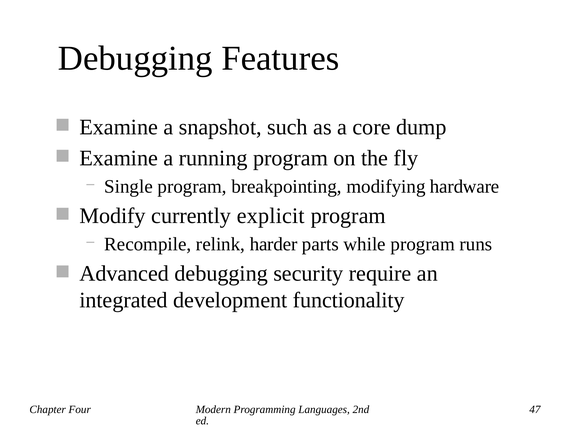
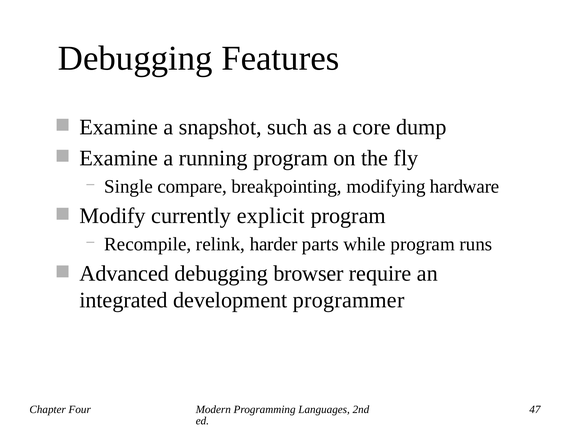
Single program: program -> compare (192, 186)
security: security -> browser (308, 273)
functionality: functionality -> programmer (349, 300)
